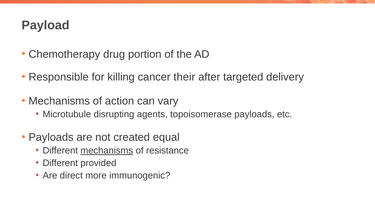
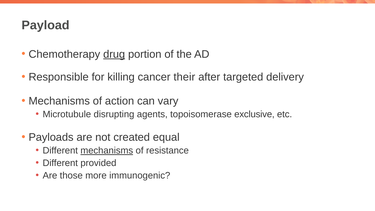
drug underline: none -> present (114, 54)
topoisomerase payloads: payloads -> exclusive (254, 114)
direct: direct -> those (71, 175)
